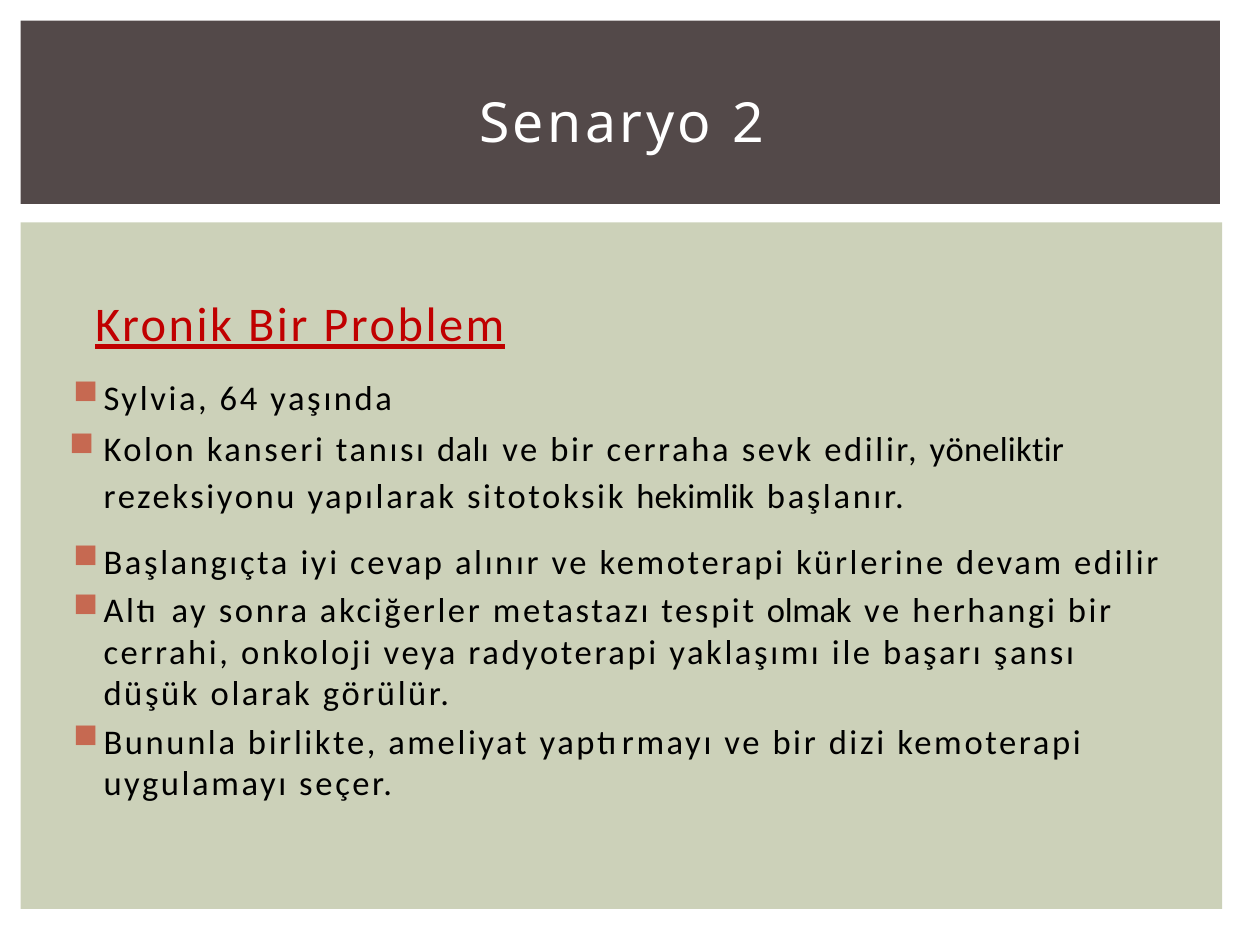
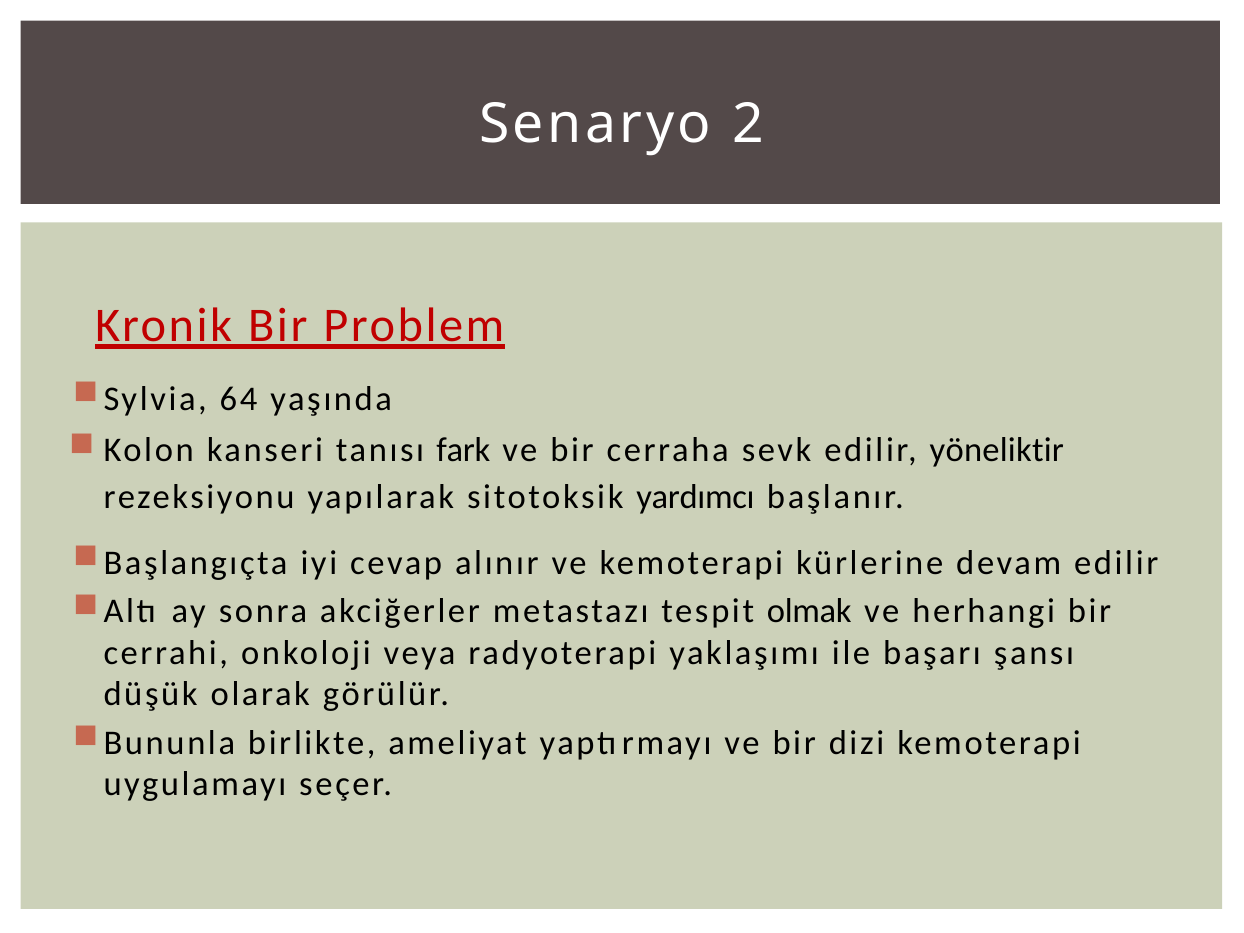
dalı: dalı -> fark (463, 451)
hekimlik: hekimlik -> yardımcı (695, 497)
